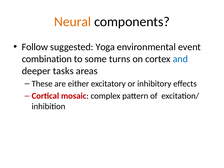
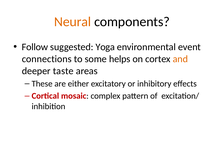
combination: combination -> connections (47, 59)
turns: turns -> helps (120, 59)
and colour: blue -> orange (180, 59)
tasks: tasks -> taste (63, 71)
